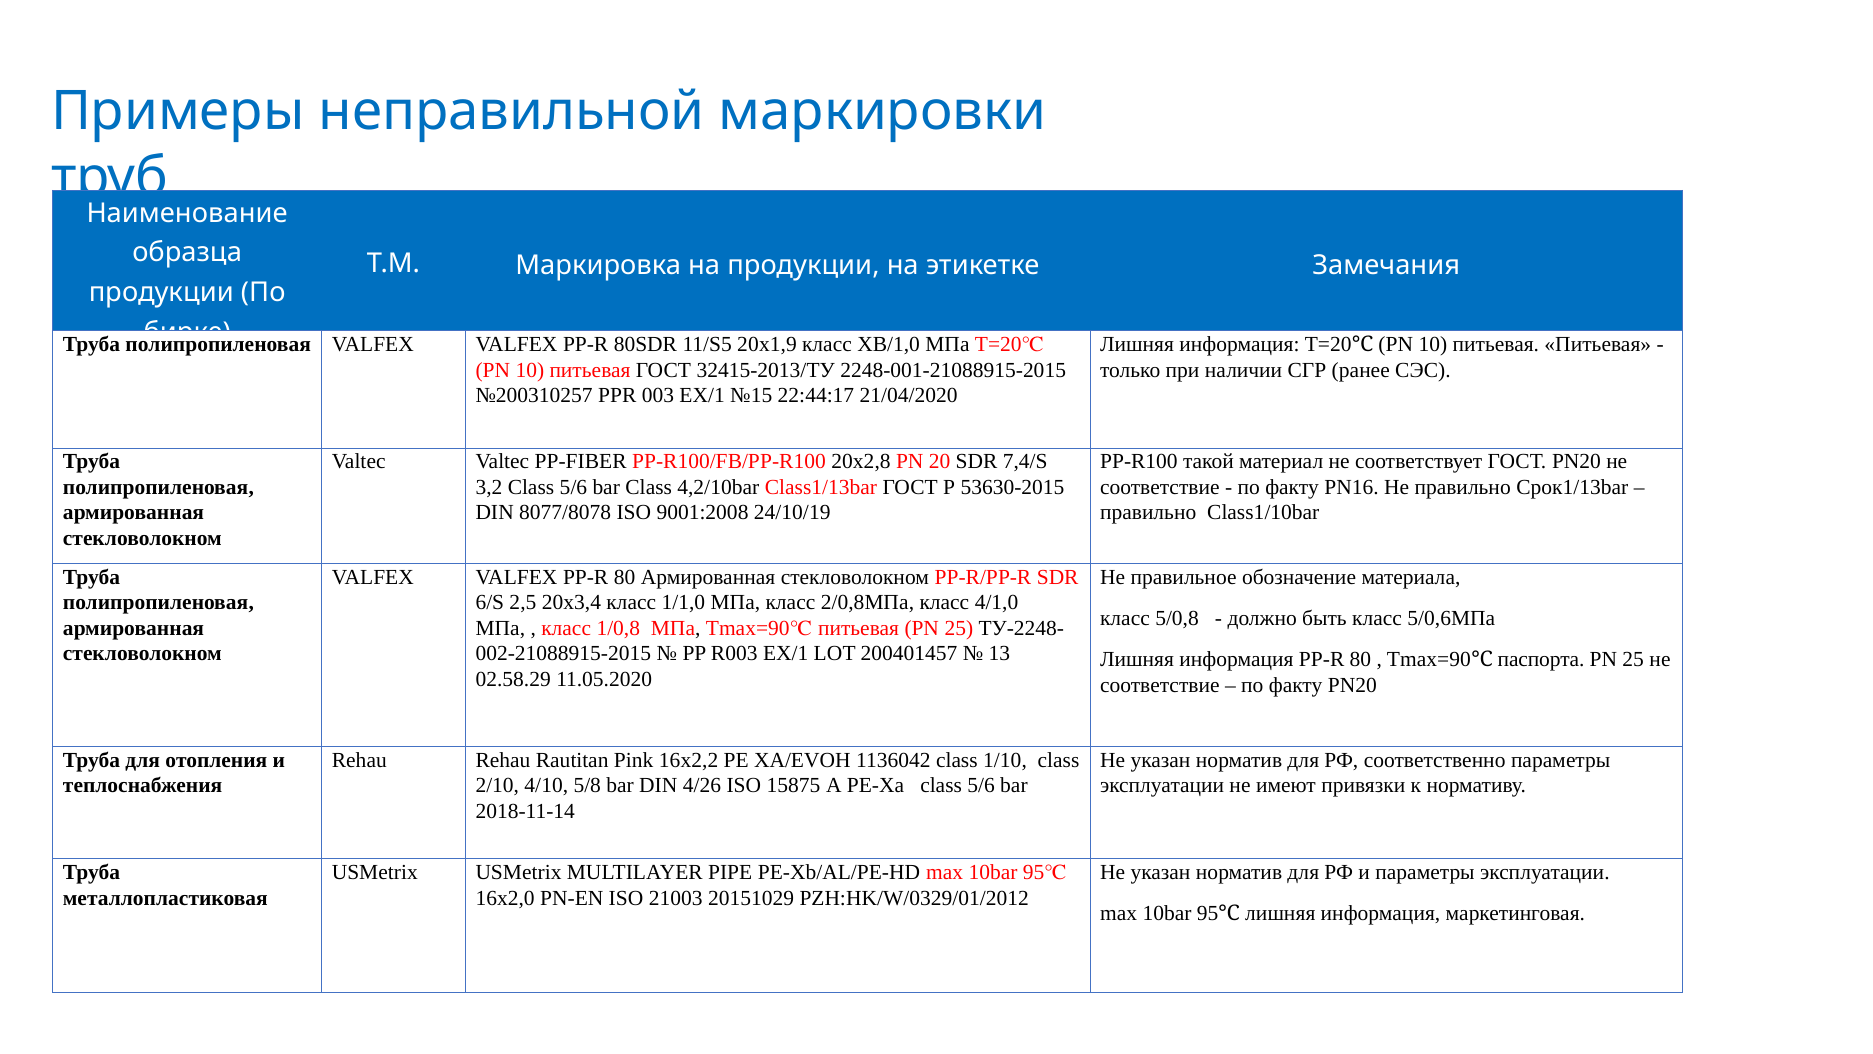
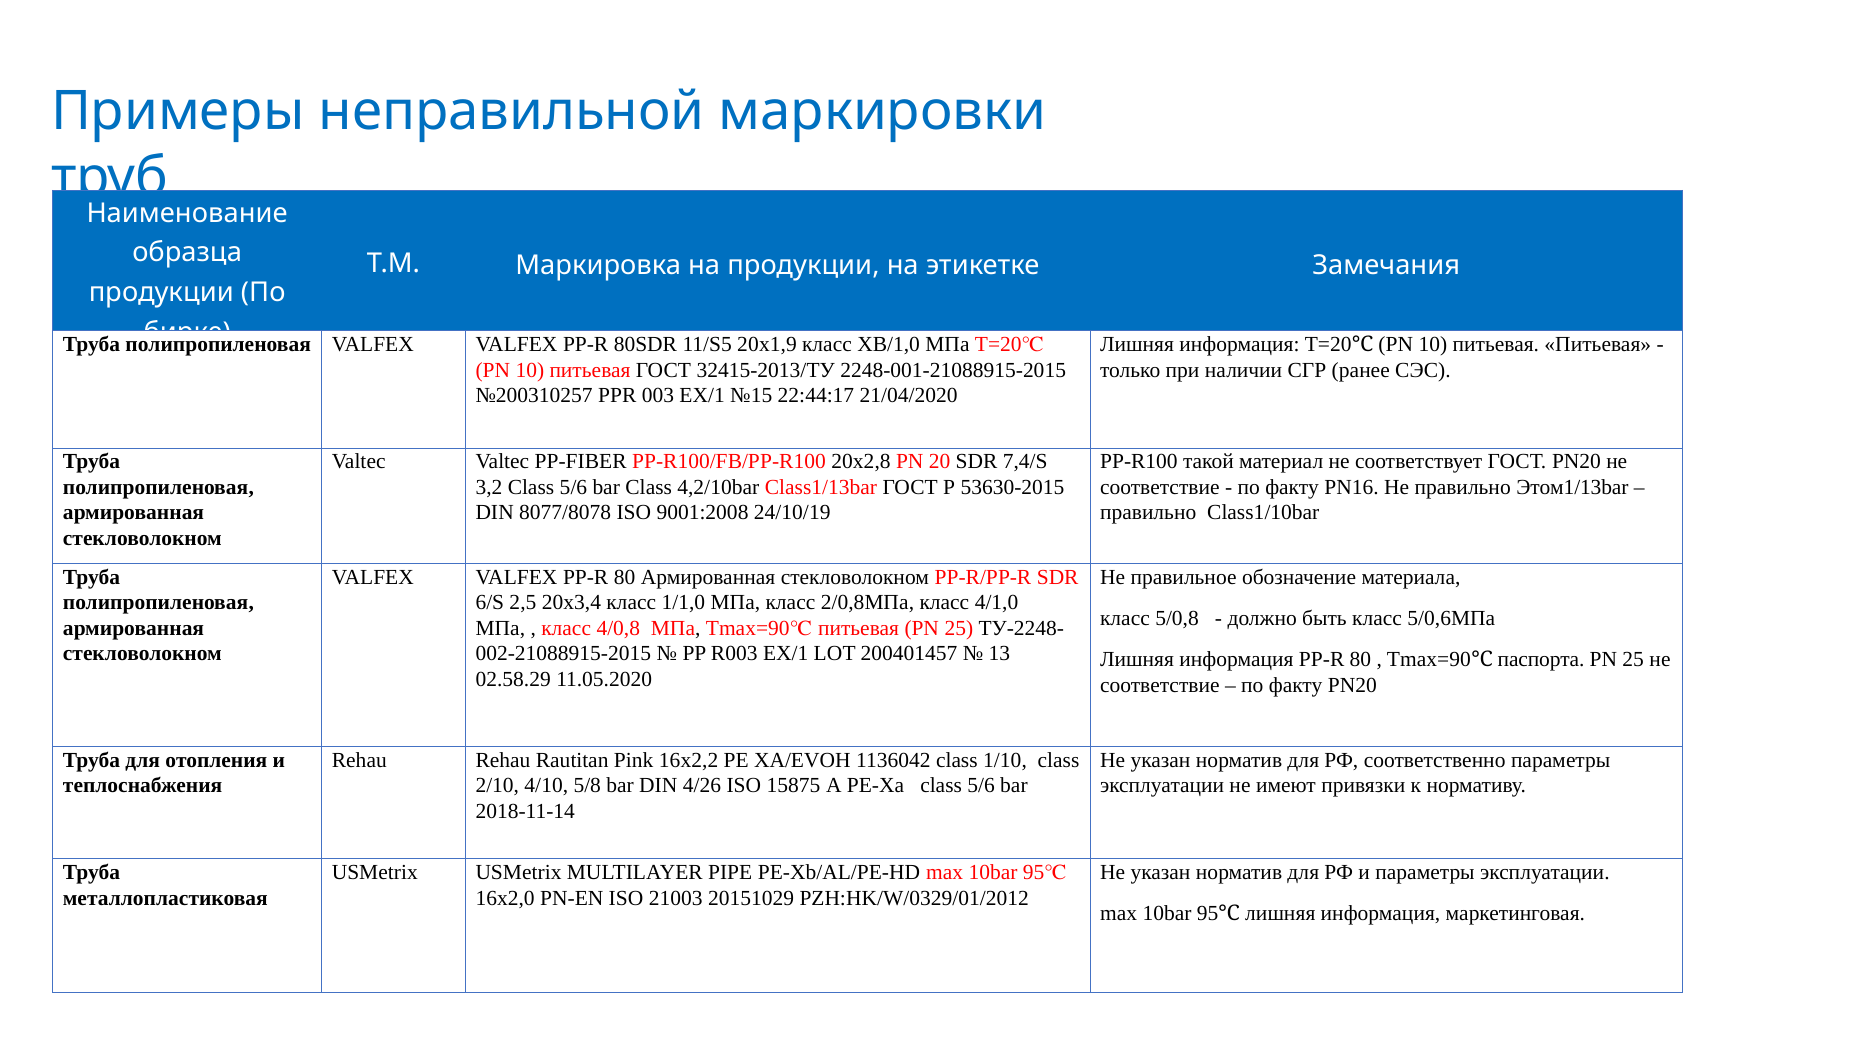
Срок1/13bar: Срок1/13bar -> Этом1/13bar (1572, 487)
1/0,8: 1/0,8 -> 4/0,8 (618, 628)
